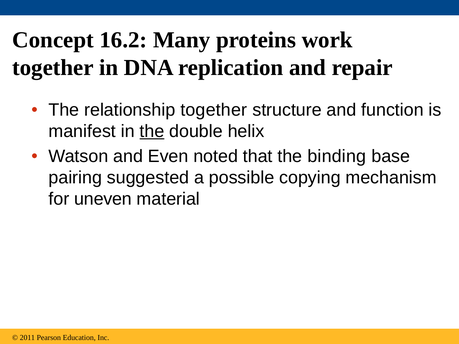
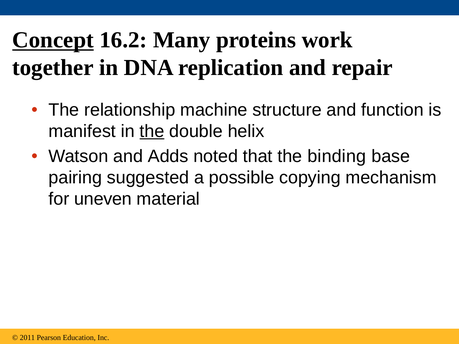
Concept underline: none -> present (53, 40)
relationship together: together -> machine (214, 110)
Even: Even -> Adds (168, 156)
